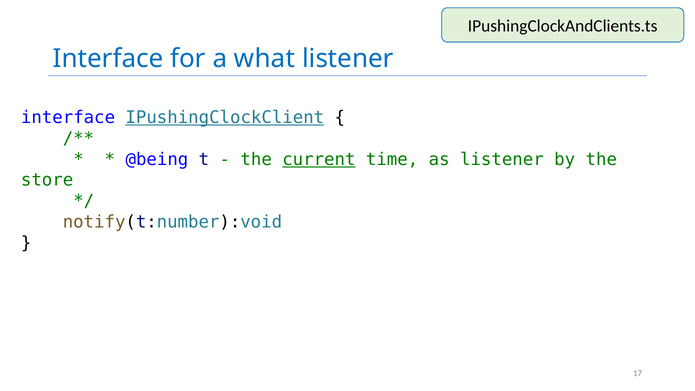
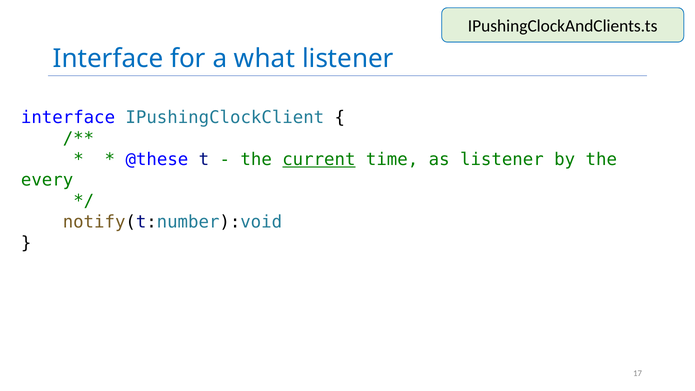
IPushingClockClient underline: present -> none (225, 118)
@being: @being -> @these (157, 159)
store: store -> every (47, 180)
